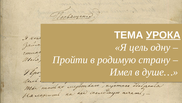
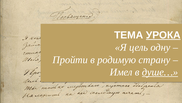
душе… underline: none -> present (160, 72)
